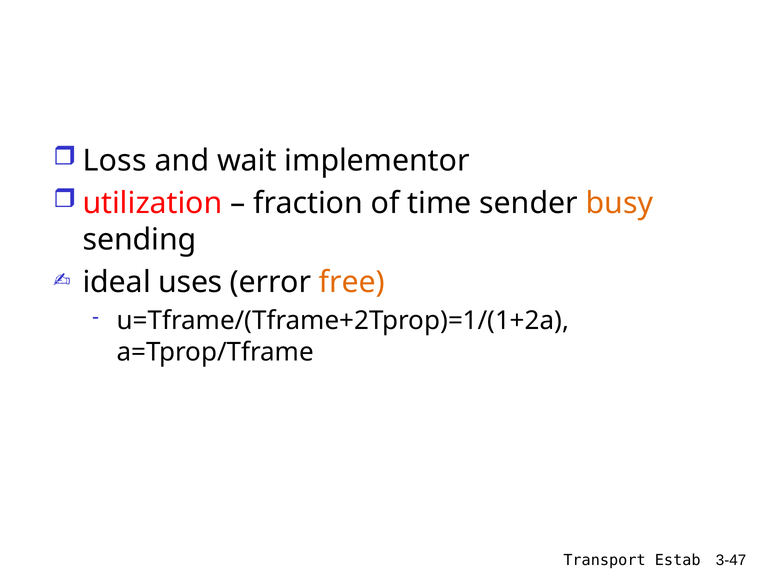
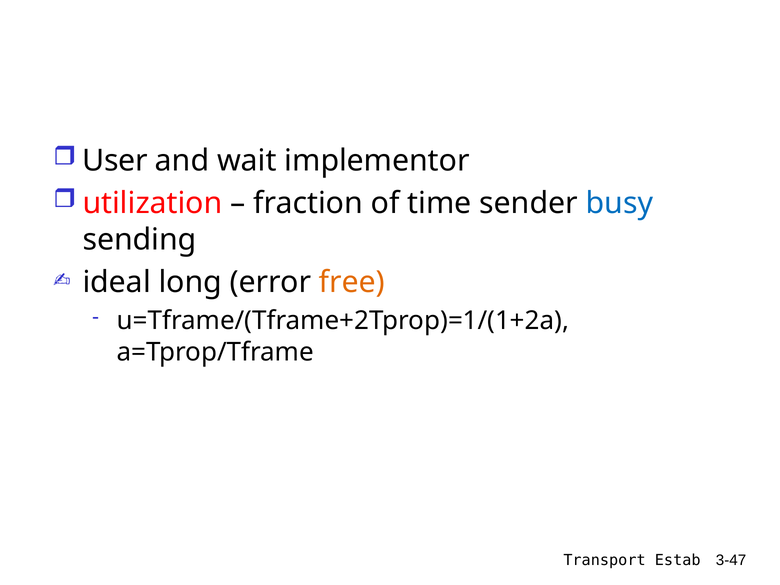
Loss: Loss -> User (115, 161)
busy colour: orange -> blue (619, 203)
uses: uses -> long (190, 282)
